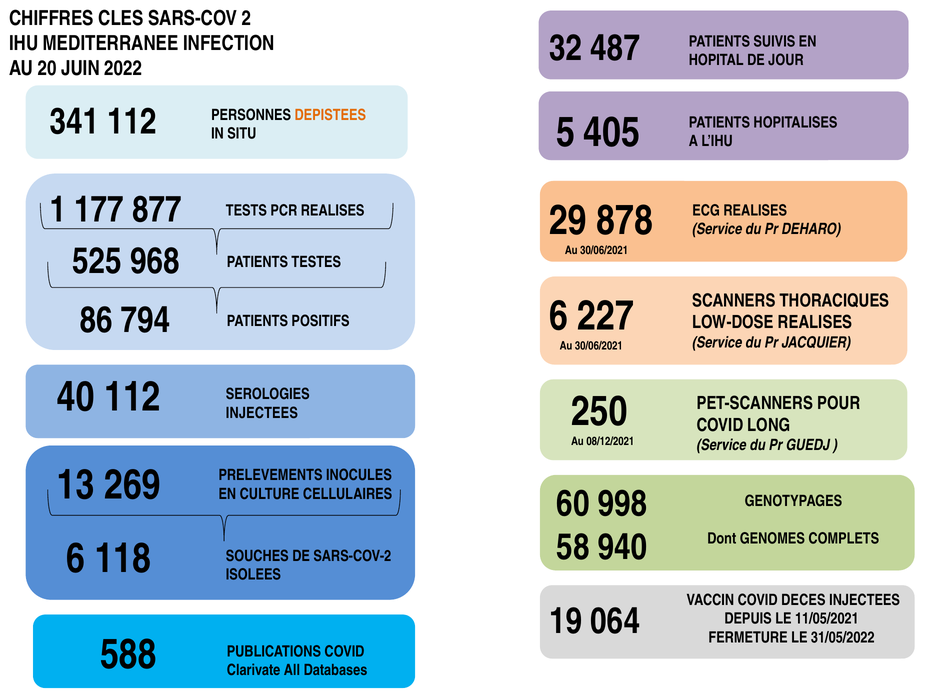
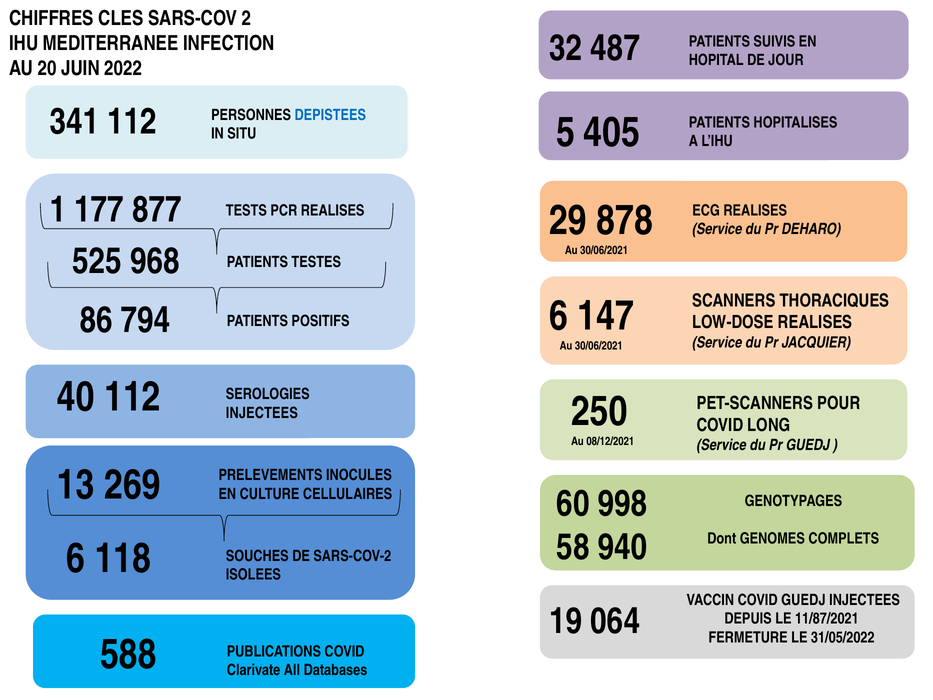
DEPISTEES colour: orange -> blue (330, 115)
227: 227 -> 147 (606, 316)
COVID DECES: DECES -> GUEDJ (803, 600)
11/05/2021: 11/05/2021 -> 11/87/2021 (827, 619)
